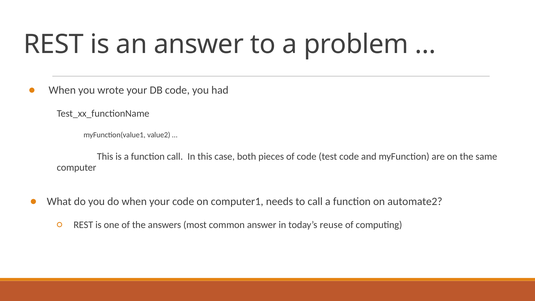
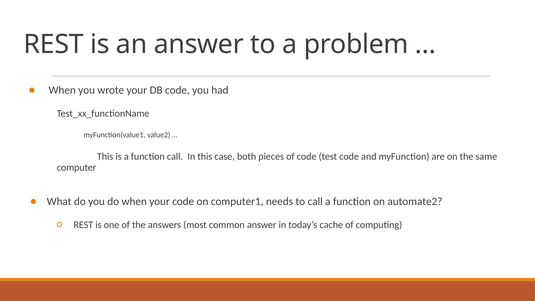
reuse: reuse -> cache (331, 225)
